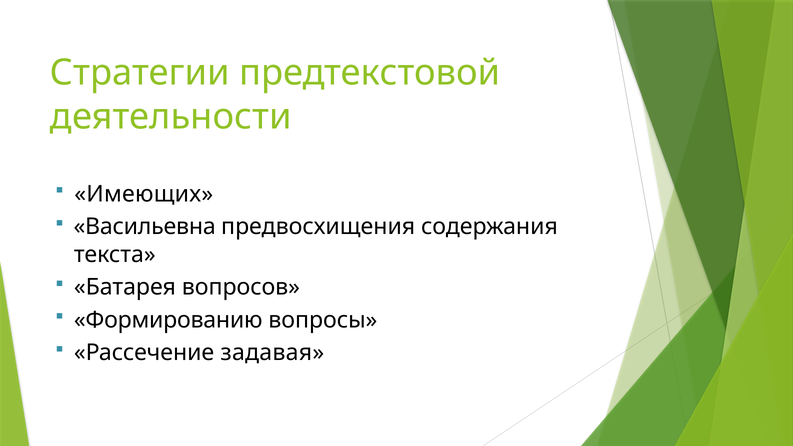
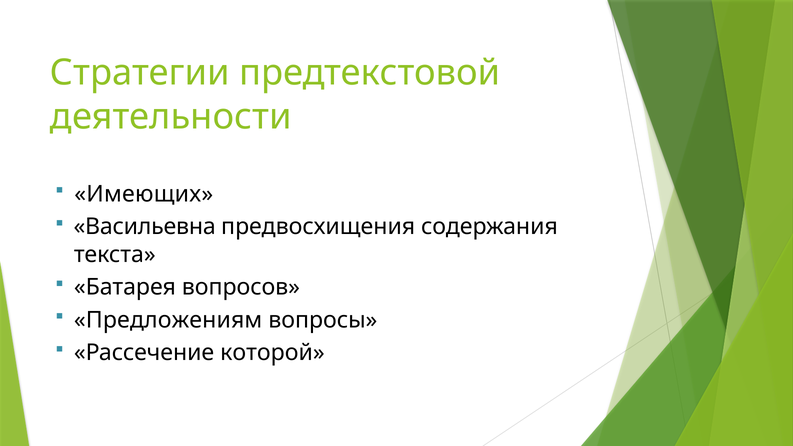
Формированию: Формированию -> Предложениям (168, 320)
задавая: задавая -> которой (272, 353)
